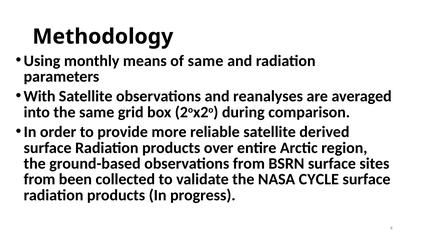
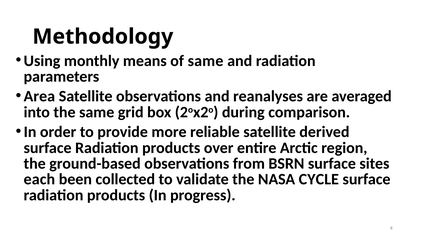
With: With -> Area (39, 96)
from: from -> each (39, 179)
